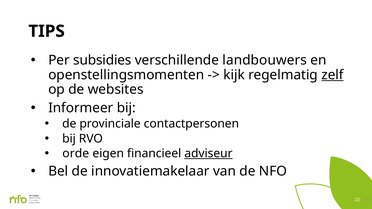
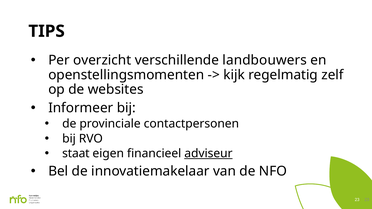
subsidies: subsidies -> overzicht (102, 60)
zelf underline: present -> none (332, 75)
orde: orde -> staat (76, 154)
